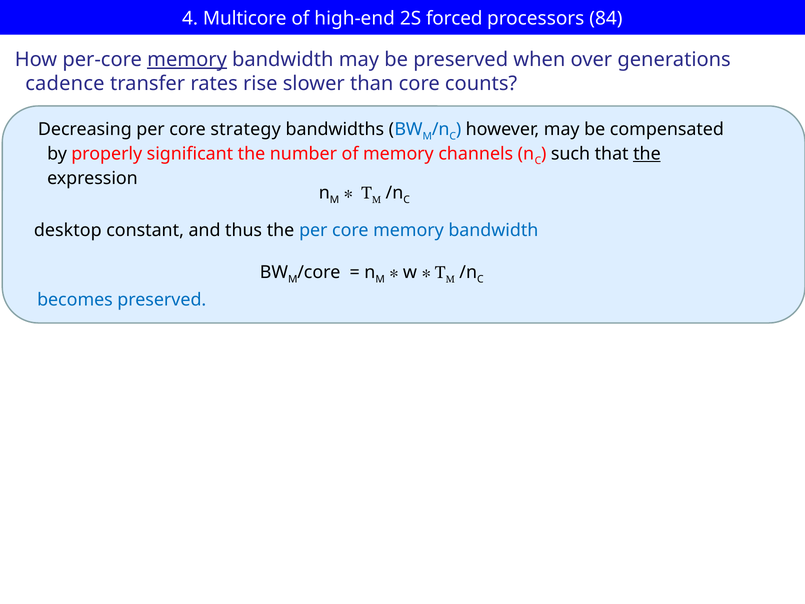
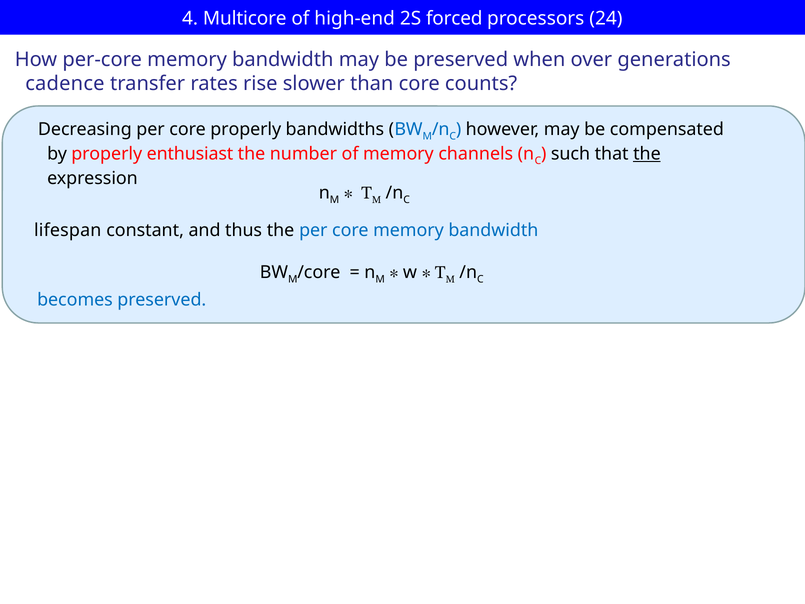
84: 84 -> 24 (606, 19)
memory underline: present -> none (187, 59)
core strategy: strategy -> properly (246, 130)
significant: significant -> enthusiast (190, 154)
desktop: desktop -> lifespan (68, 230)
